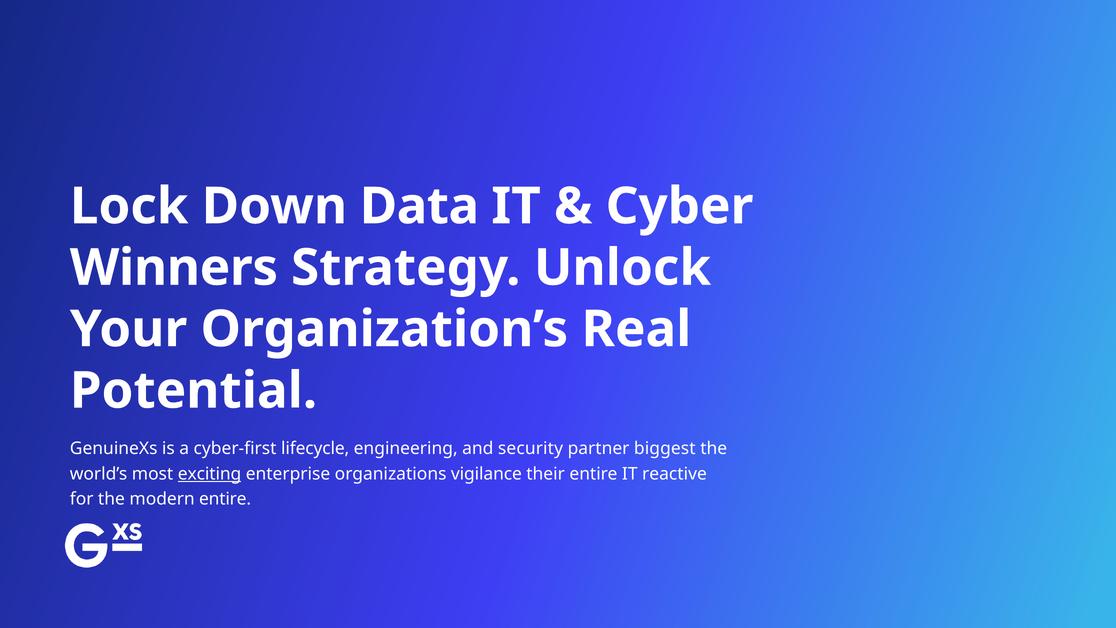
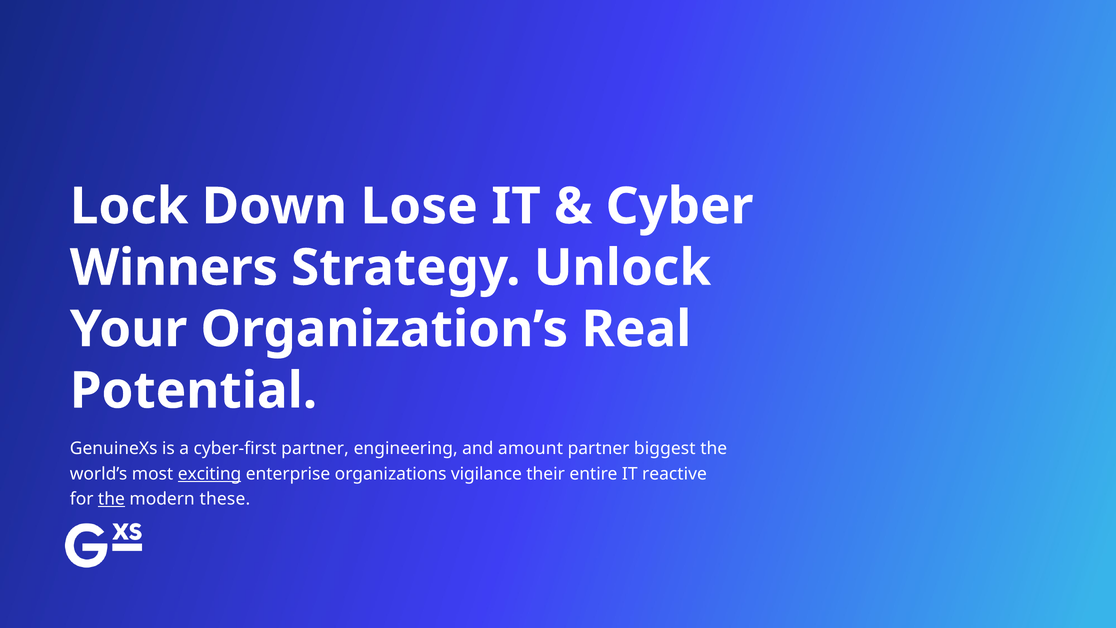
Data: Data -> Lose (419, 206)
cyber-first lifecycle: lifecycle -> partner (315, 449)
security: security -> amount (531, 449)
the underline: none -> present (111, 499)
modern entire: entire -> these (225, 499)
